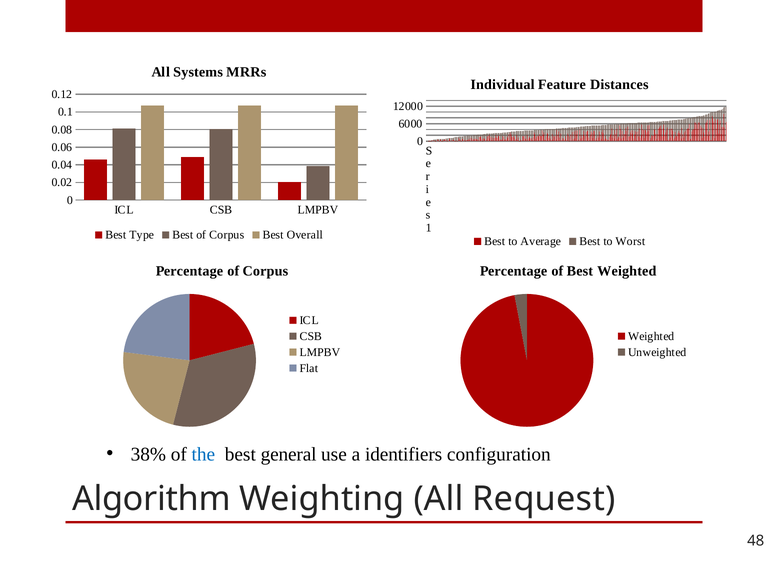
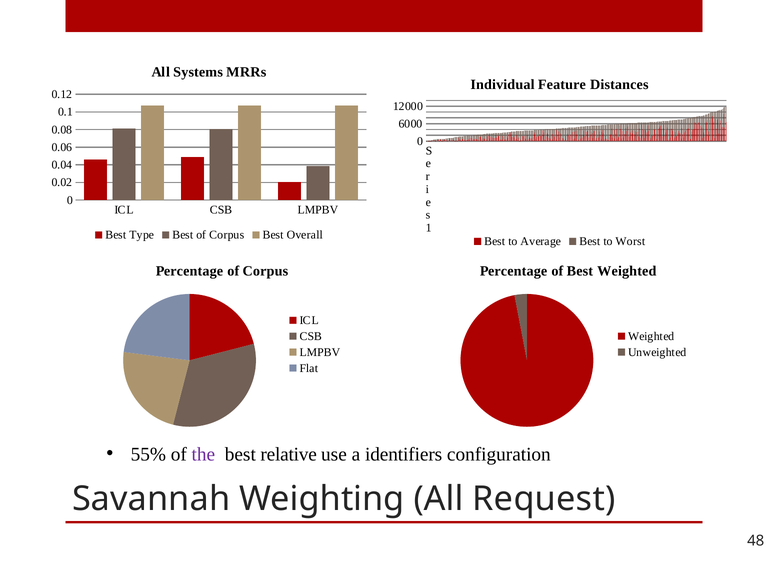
38%: 38% -> 55% (148, 454)
the colour: blue -> purple (203, 454)
general: general -> relative (289, 454)
Algorithm: Algorithm -> Savannah (151, 499)
